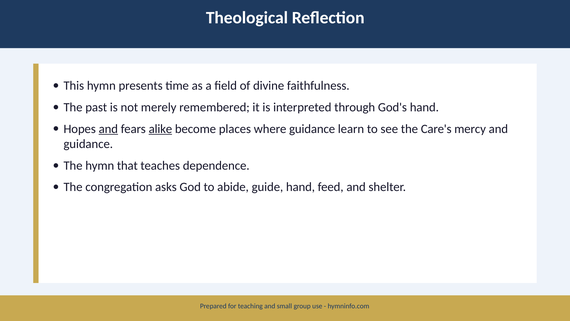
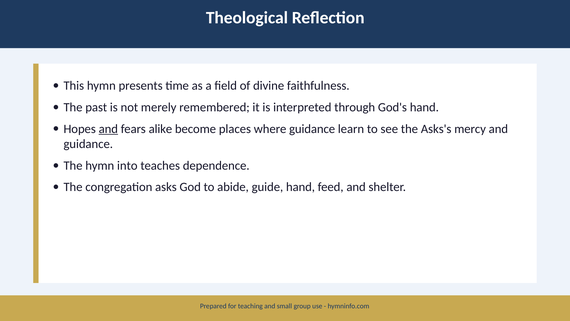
alike underline: present -> none (160, 129)
Care's: Care's -> Asks's (436, 129)
that: that -> into (127, 165)
